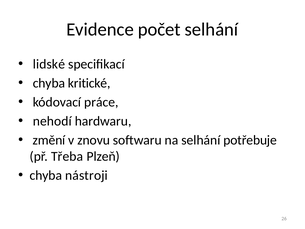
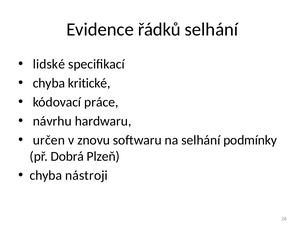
počet: počet -> řádků (159, 30)
nehodí: nehodí -> návrhu (52, 121)
změní: změní -> určen (49, 140)
potřebuje: potřebuje -> podmínky (250, 140)
Třeba: Třeba -> Dobrá (67, 156)
